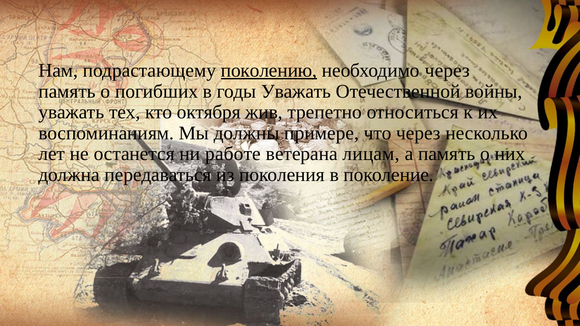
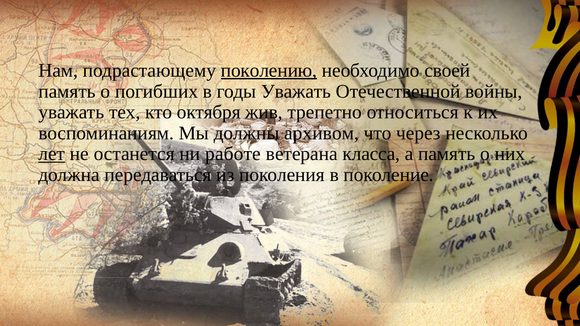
необходимо через: через -> своей (447, 70)
примере: примере -> архивом (322, 133)
лет underline: none -> present (52, 154)
лицам: лицам -> класса (371, 154)
